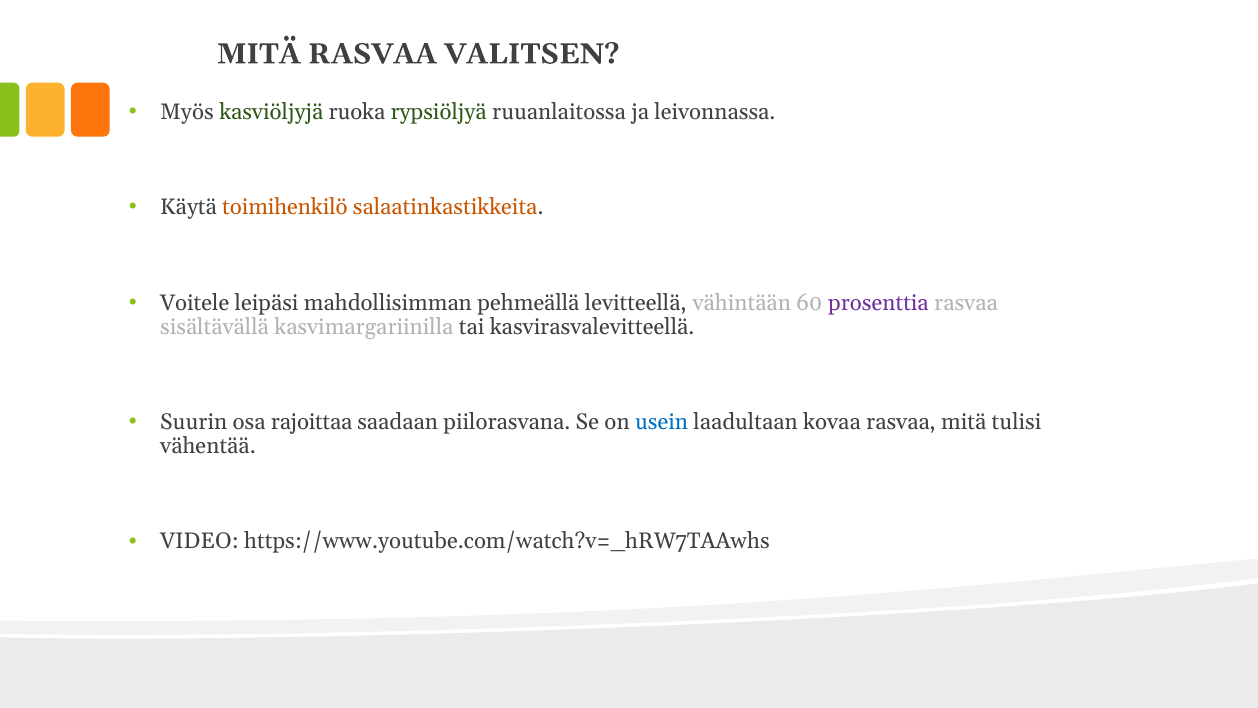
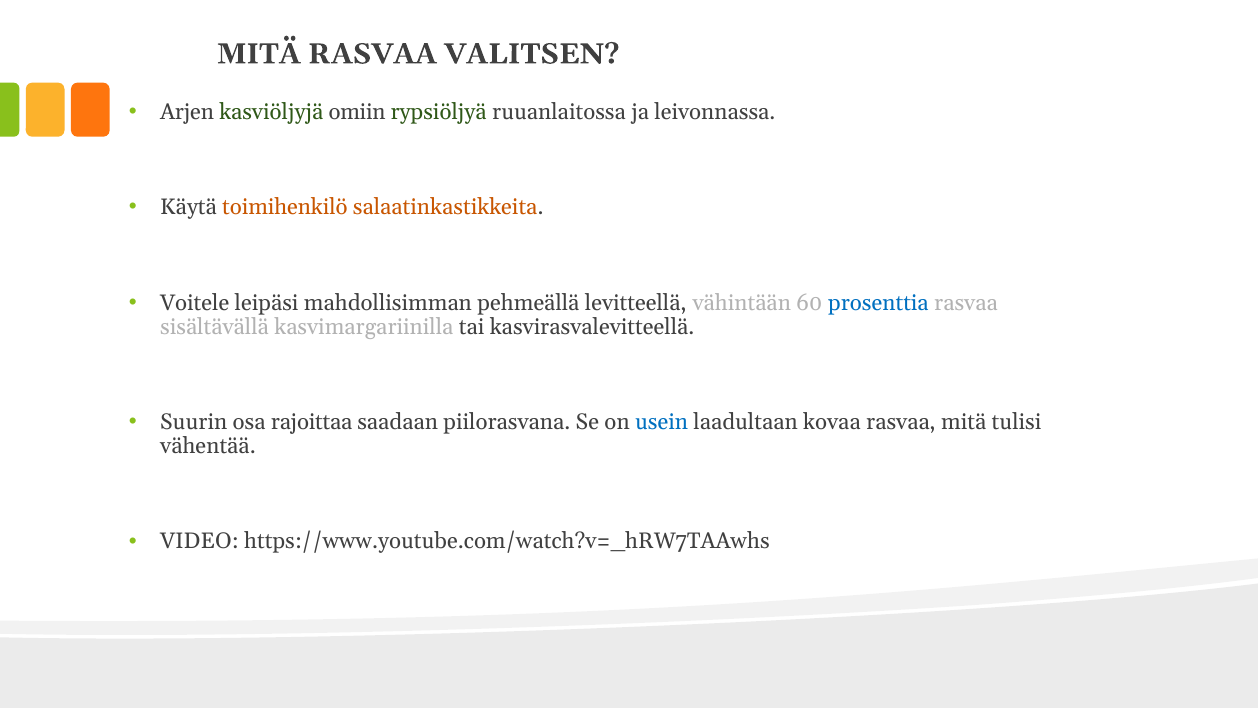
Myös: Myös -> Arjen (187, 112)
ruoka: ruoka -> omiin (357, 112)
prosenttia colour: purple -> blue (878, 303)
